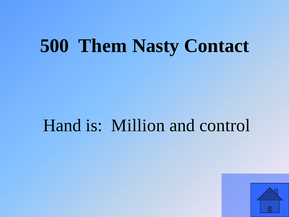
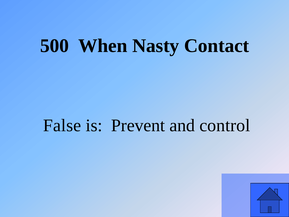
Them: Them -> When (103, 46)
Hand: Hand -> False (62, 125)
Million: Million -> Prevent (138, 125)
